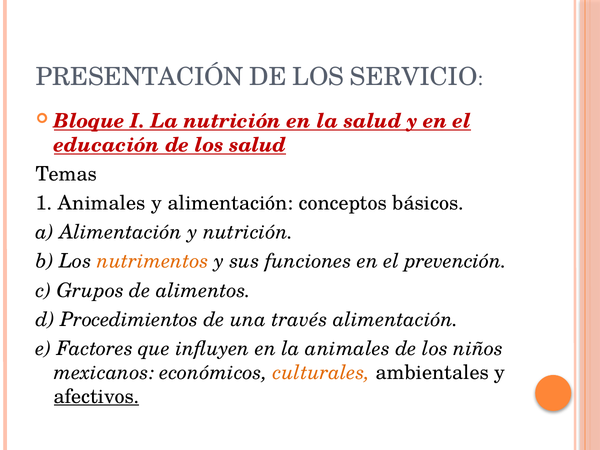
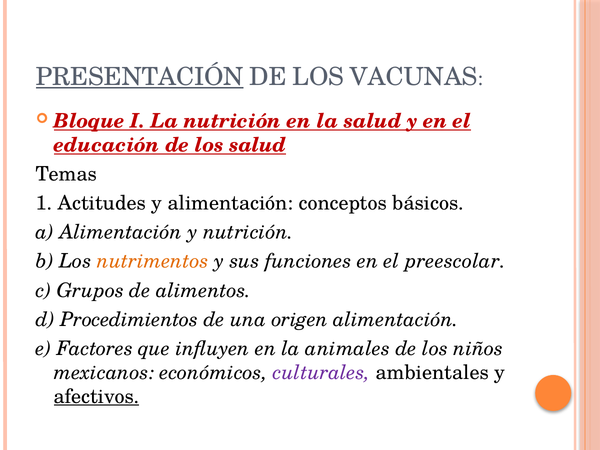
PRESENTACIÓN underline: none -> present (140, 77)
SERVICIO: SERVICIO -> VACUNAS (414, 77)
1 Animales: Animales -> Actitudes (102, 203)
prevención: prevención -> preescolar (455, 261)
través: través -> origen (300, 319)
culturales colour: orange -> purple (321, 372)
